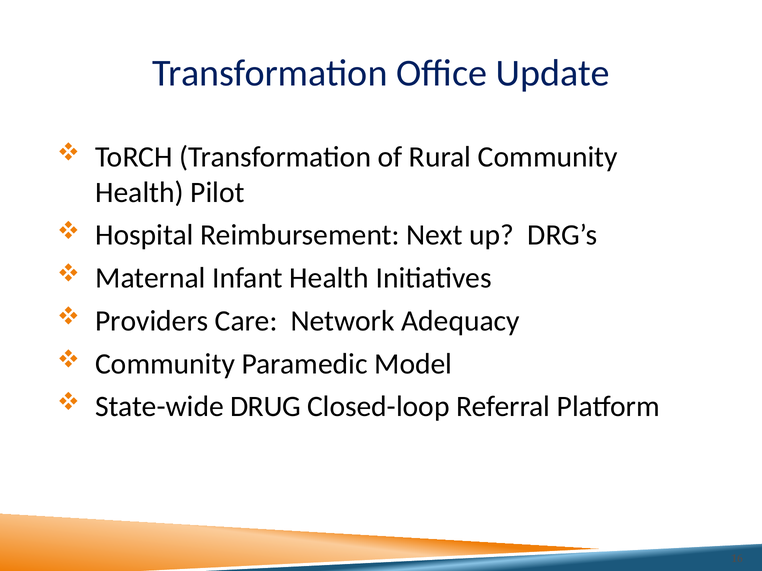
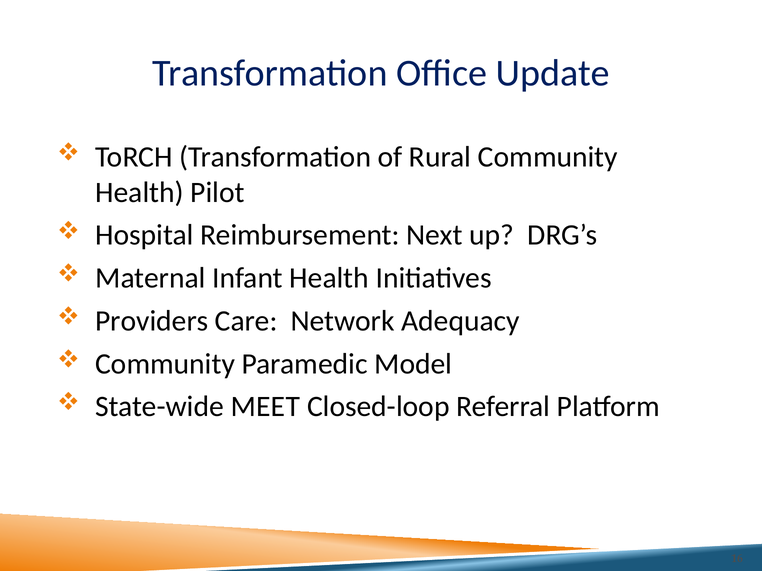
DRUG: DRUG -> MEET (265, 407)
